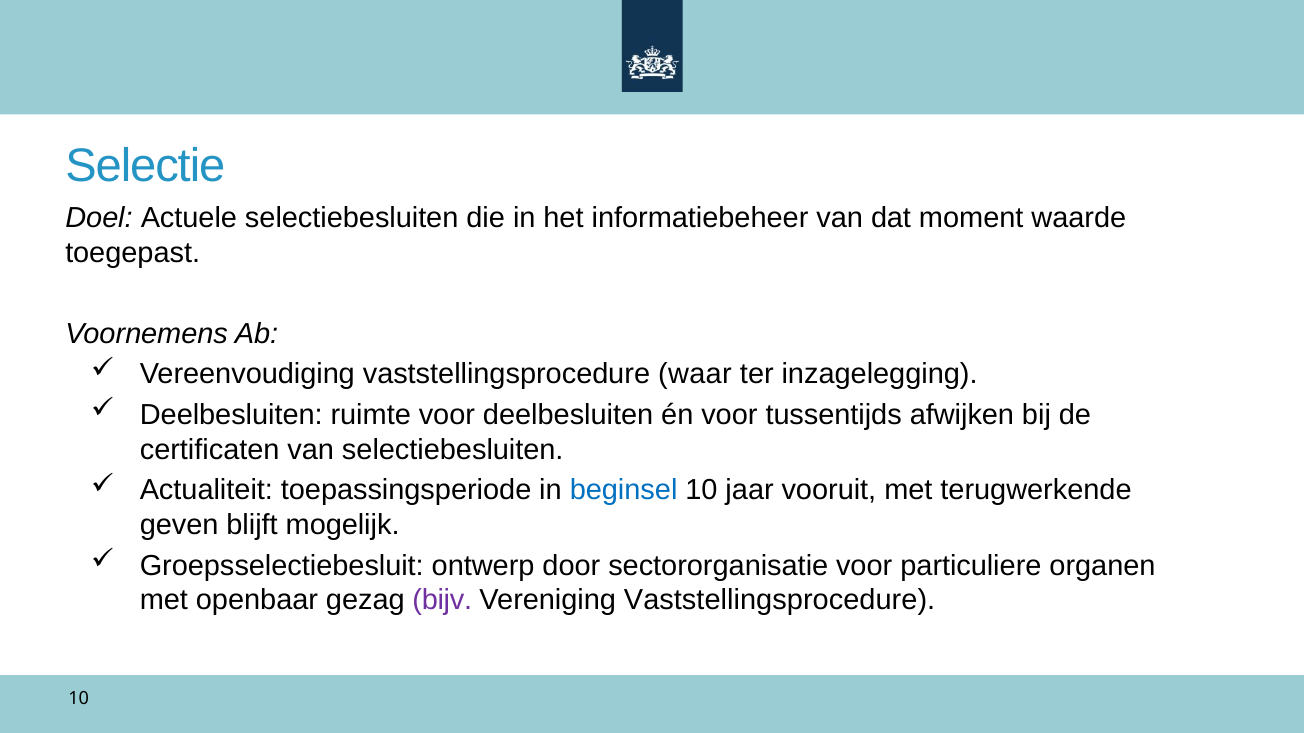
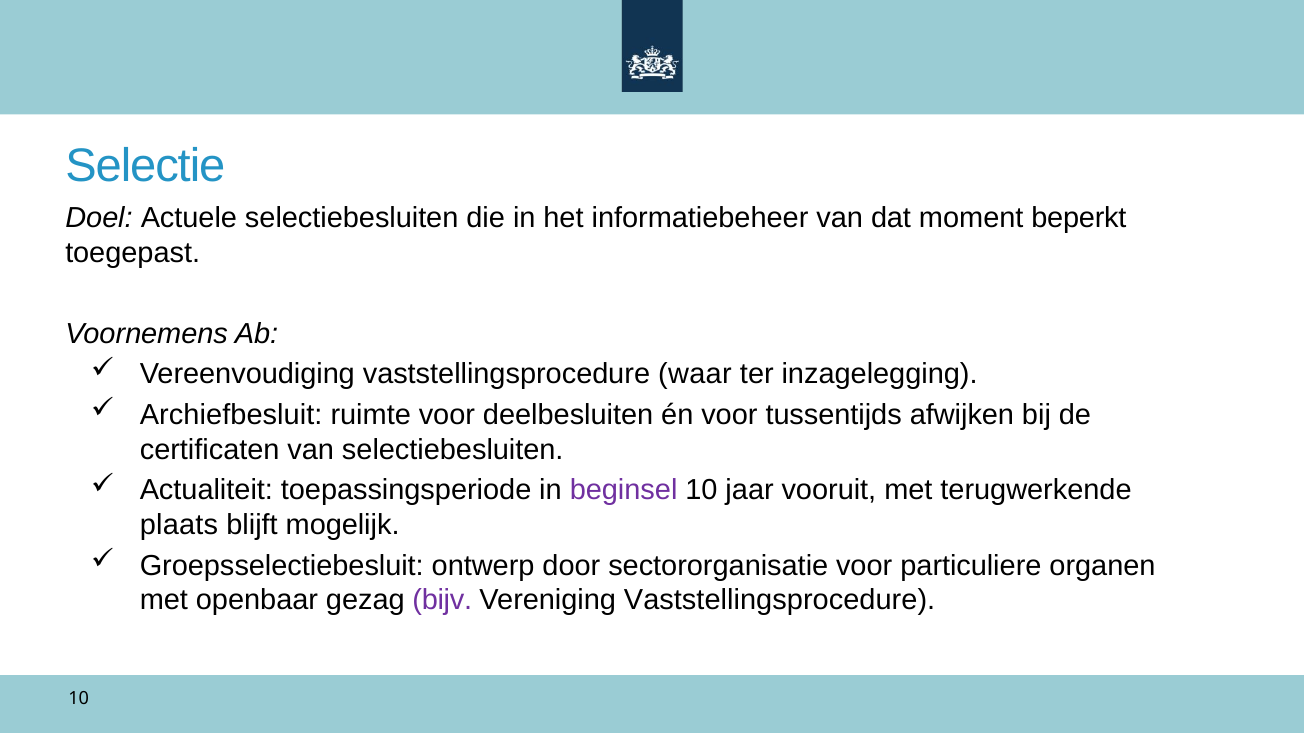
waarde: waarde -> beperkt (1079, 218)
Deelbesluiten: Deelbesluiten -> Archiefbesluit (231, 415)
beginsel colour: blue -> purple (624, 491)
geven: geven -> plaats (179, 525)
